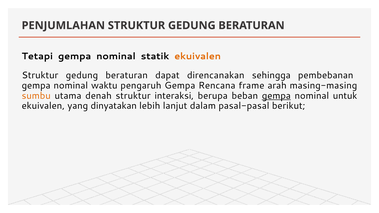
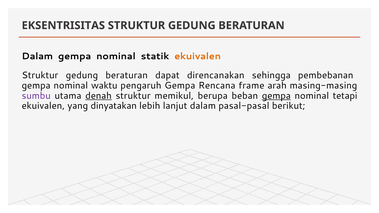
PENJUMLAHAN: PENJUMLAHAN -> EKSENTRISITAS (63, 25)
Tetapi: Tetapi -> Dalam (37, 56)
sumbu colour: orange -> purple (36, 96)
denah underline: none -> present (99, 96)
interaksi: interaksi -> memikul (174, 96)
untuk: untuk -> tetapi (345, 96)
